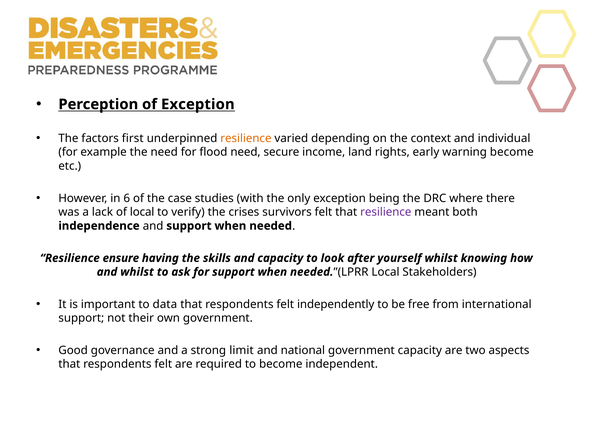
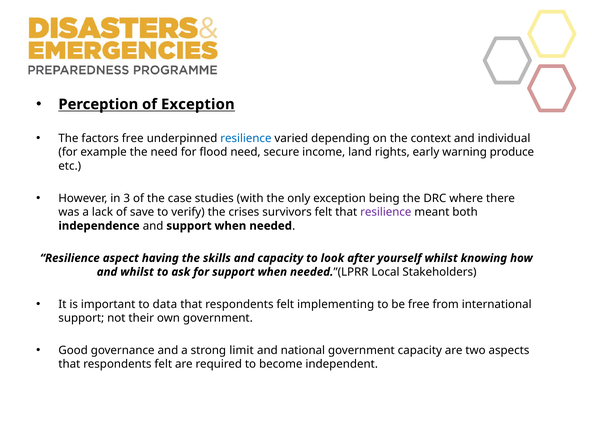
factors first: first -> free (133, 138)
resilience colour: orange -> blue (246, 138)
warning become: become -> produce (512, 152)
6: 6 -> 3 (127, 198)
of local: local -> save (142, 212)
ensure: ensure -> aspect (121, 258)
independently: independently -> implementing (336, 304)
